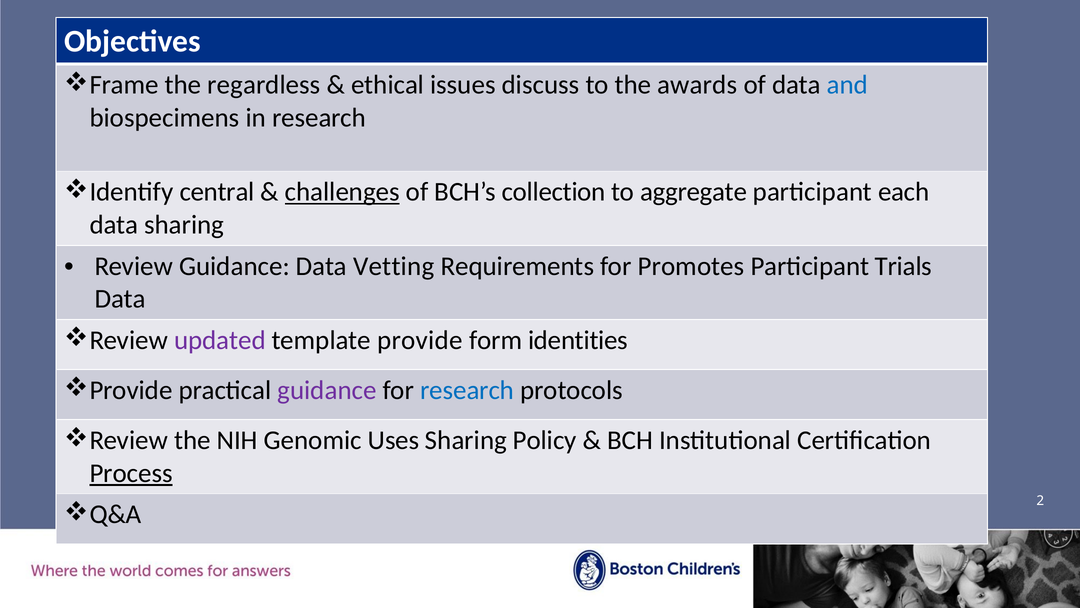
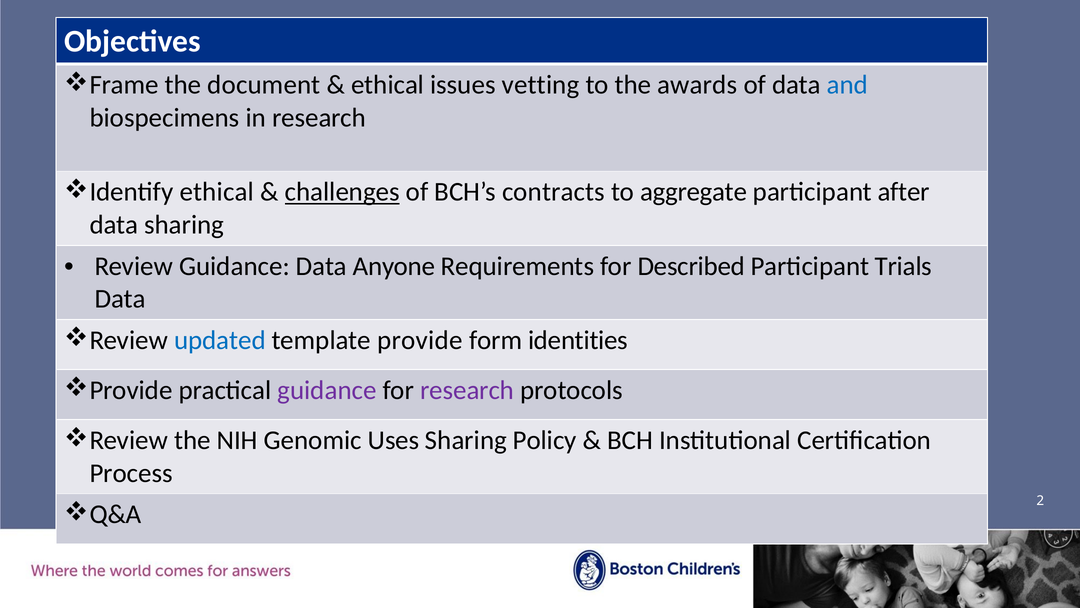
regardless: regardless -> document (264, 85)
discuss: discuss -> vetting (541, 85)
central: central -> ethical (217, 192)
collection: collection -> contracts (553, 192)
each: each -> after (904, 192)
Vetting: Vetting -> Anyone (394, 266)
Promotes: Promotes -> Described (691, 266)
updated colour: purple -> blue (220, 340)
research colour: blue -> purple (467, 390)
Process underline: present -> none (131, 473)
